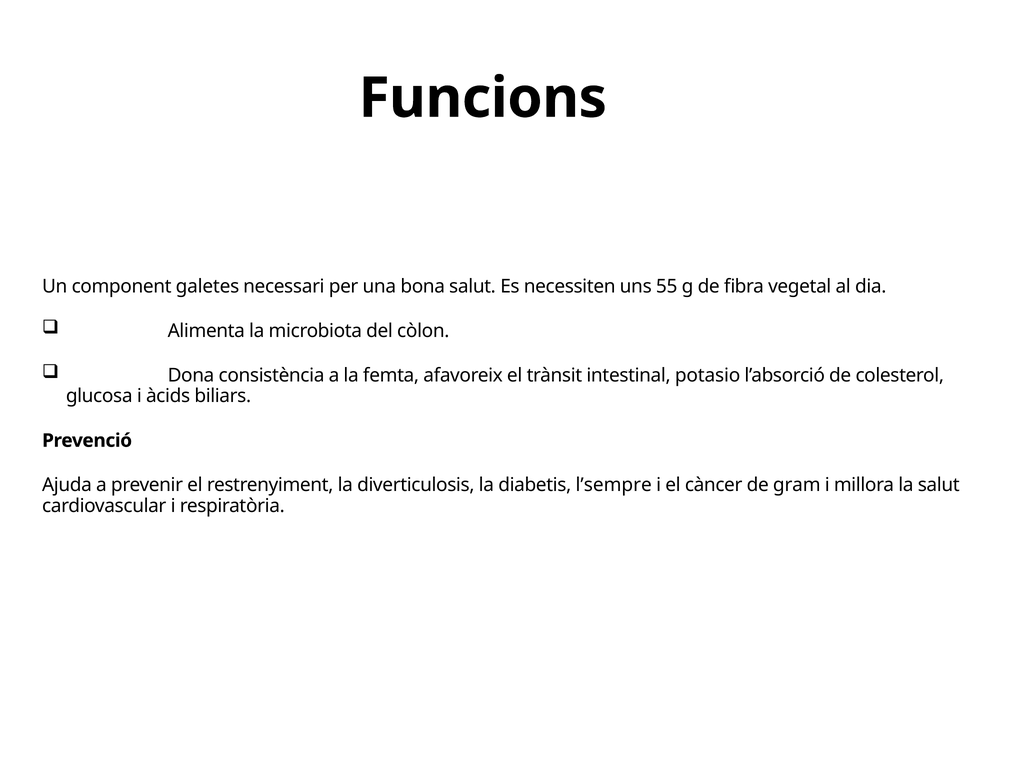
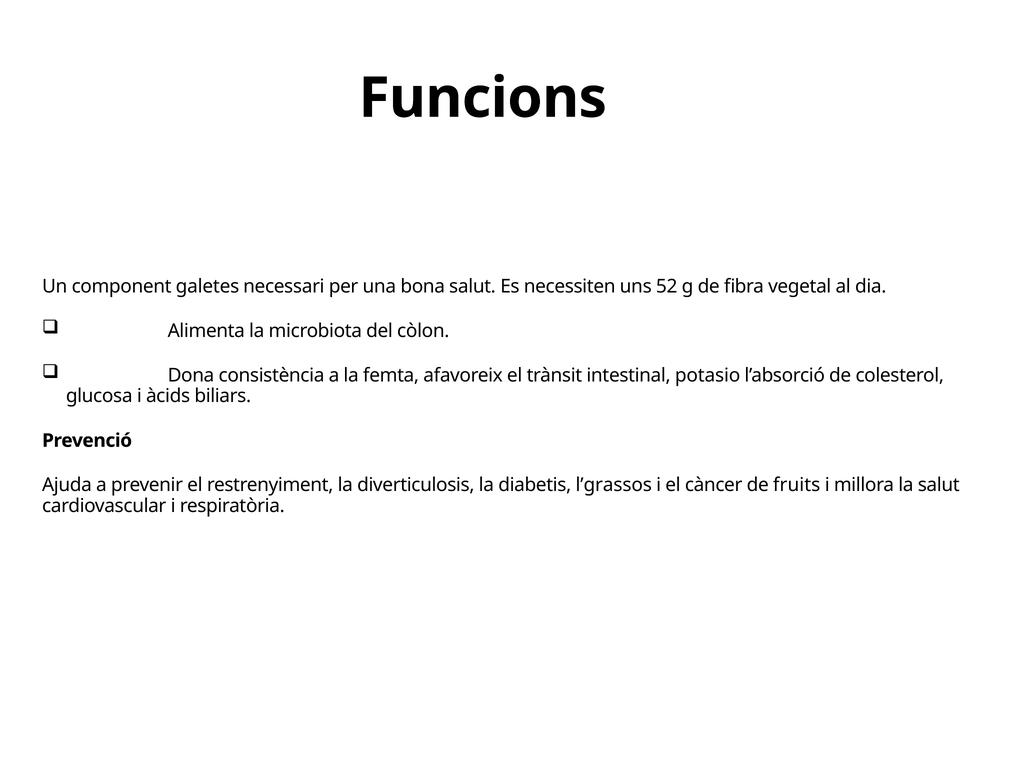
55: 55 -> 52 (667, 286)
l’sempre: l’sempre -> l’grassos (614, 485)
gram: gram -> fruits (797, 485)
